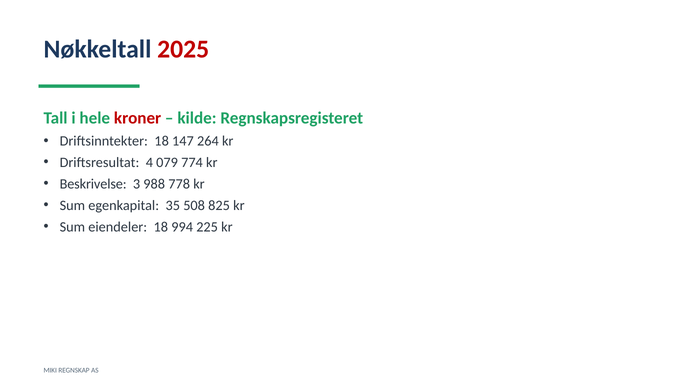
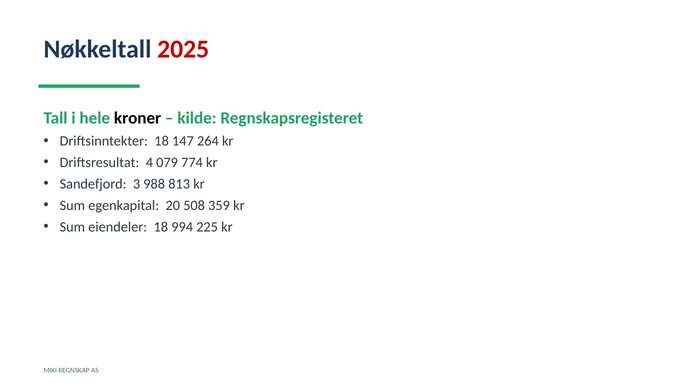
kroner colour: red -> black (138, 118)
Beskrivelse: Beskrivelse -> Sandefjord (93, 184)
778: 778 -> 813 (179, 184)
35: 35 -> 20 (173, 205)
825: 825 -> 359 (219, 205)
